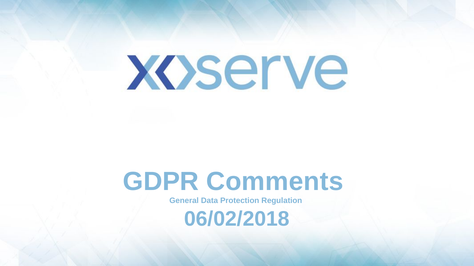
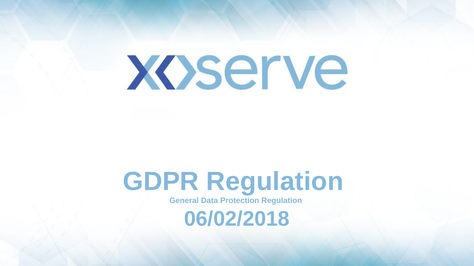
GDPR Comments: Comments -> Regulation (275, 182)
